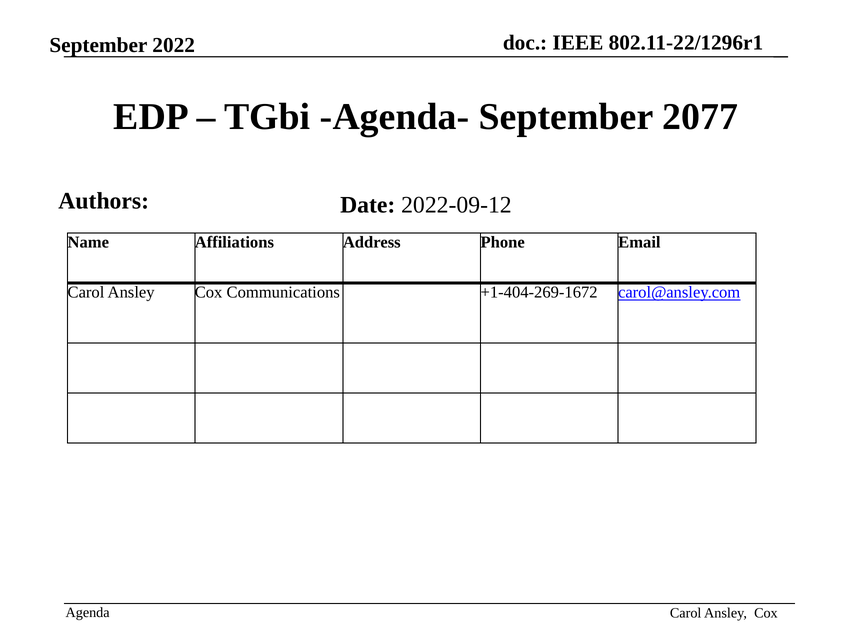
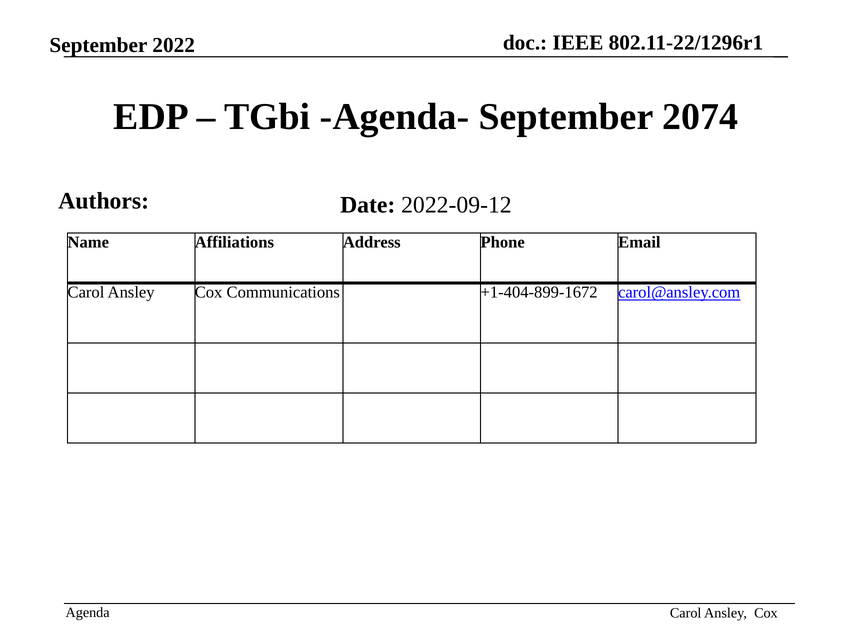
2077: 2077 -> 2074 (700, 117)
+1-404-269-1672: +1-404-269-1672 -> +1-404-899-1672 (539, 292)
